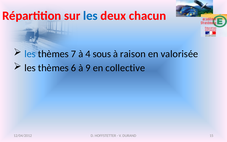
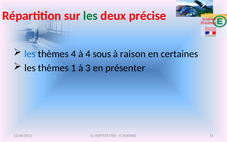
les colour: blue -> green (90, 16)
chacun: chacun -> précise (148, 16)
thèmes 7: 7 -> 4 (74, 54)
valorisée: valorisée -> certaines (179, 54)
6: 6 -> 1 (74, 68)
9: 9 -> 3 (88, 68)
collective: collective -> présenter (125, 68)
